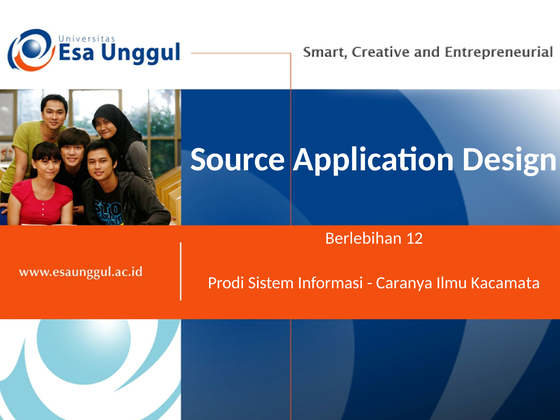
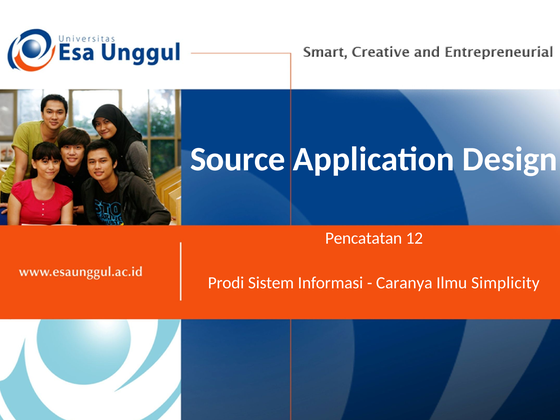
Berlebihan: Berlebihan -> Pencatatan (364, 238)
Kacamata: Kacamata -> Simplicity (505, 283)
